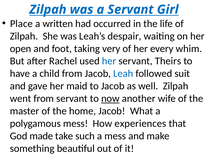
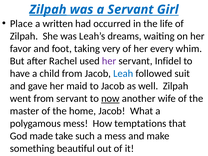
Zilpah underline: none -> present (48, 10)
despair: despair -> dreams (124, 36)
open: open -> favor (21, 49)
her colour: blue -> purple (109, 61)
Theirs: Theirs -> Infidel (168, 61)
experiences: experiences -> temptations (140, 123)
